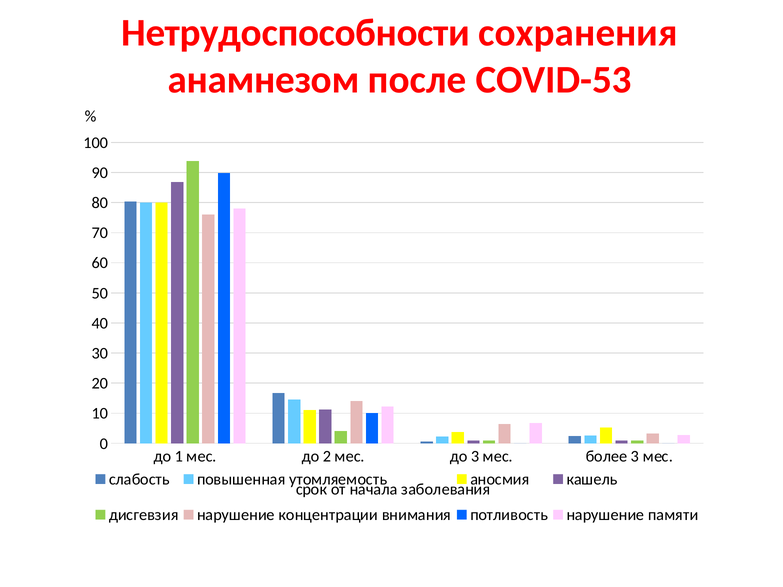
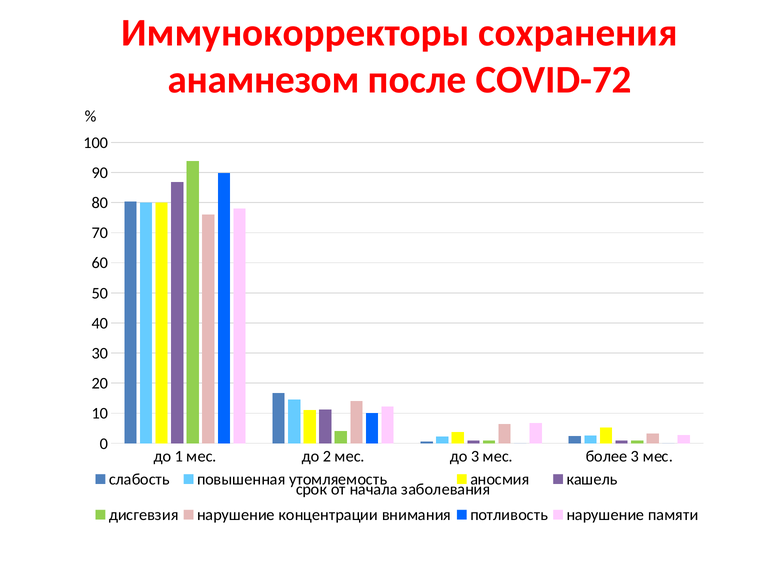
Нетрудоспособности: Нетрудоспособности -> Иммунокорректоры (295, 33)
COVID-53: COVID-53 -> COVID-72 (554, 80)
